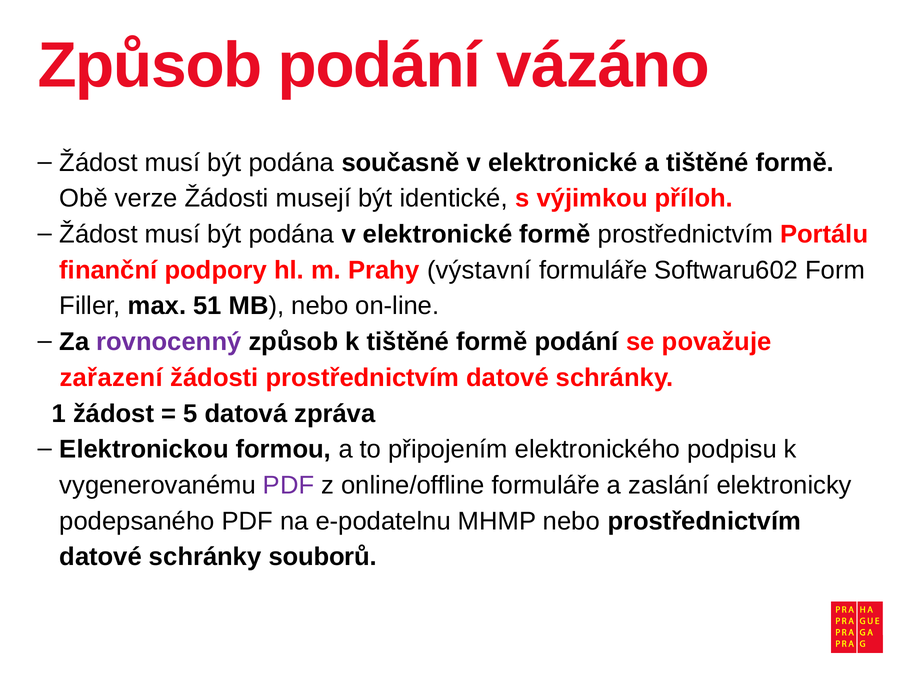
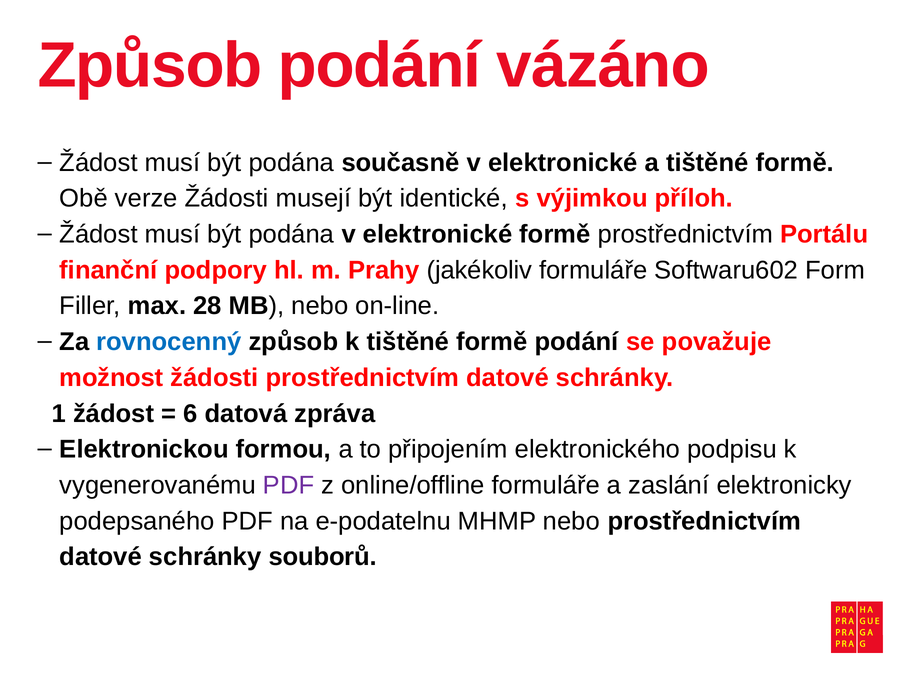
výstavní: výstavní -> jakékoliv (479, 270)
51: 51 -> 28 (207, 306)
rovnocenný colour: purple -> blue (169, 342)
zařazení: zařazení -> možnost (111, 378)
5: 5 -> 6 (190, 413)
